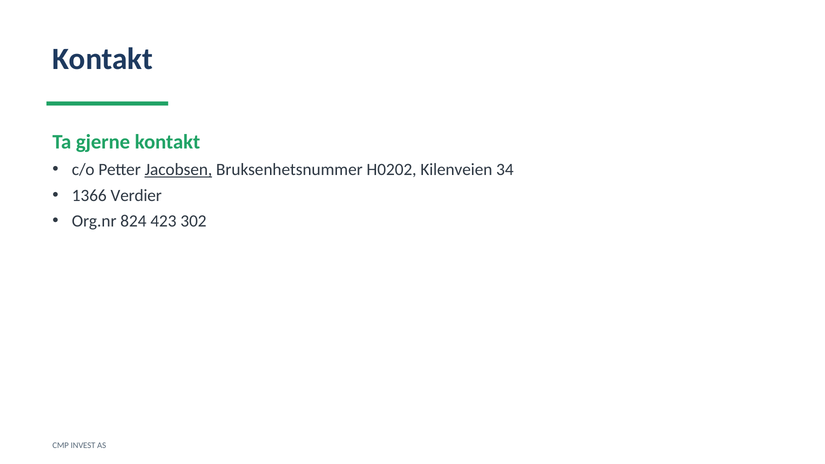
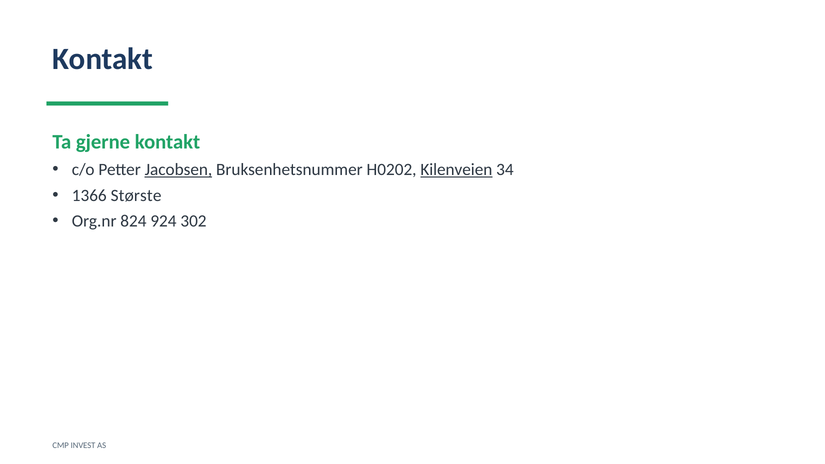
Kilenveien underline: none -> present (456, 170)
Verdier: Verdier -> Største (136, 195)
423: 423 -> 924 (163, 221)
